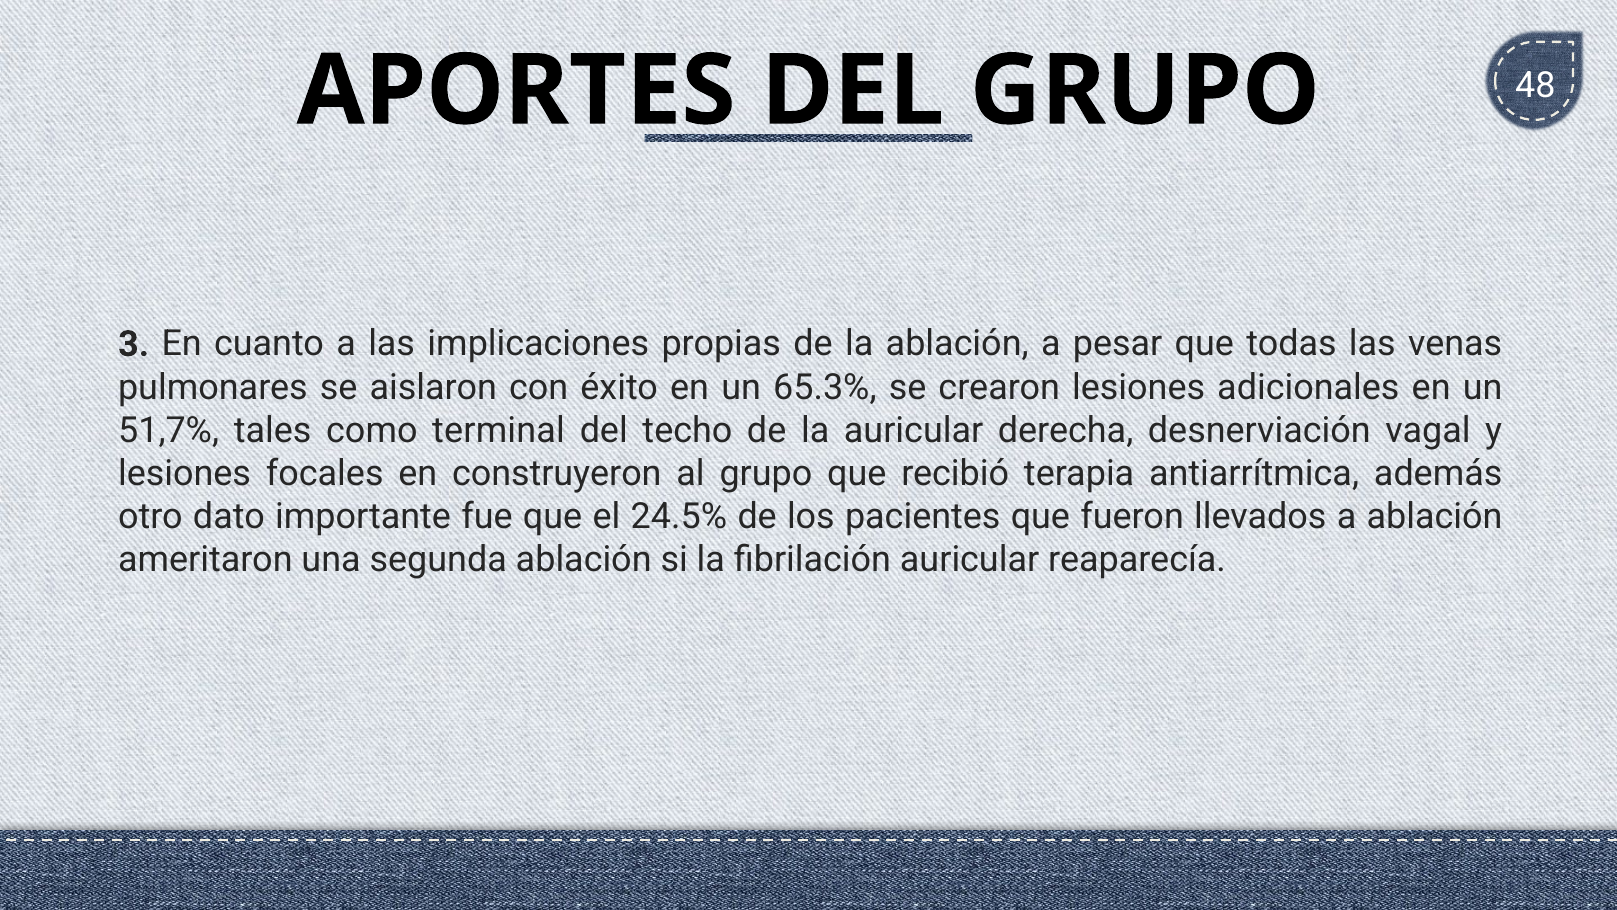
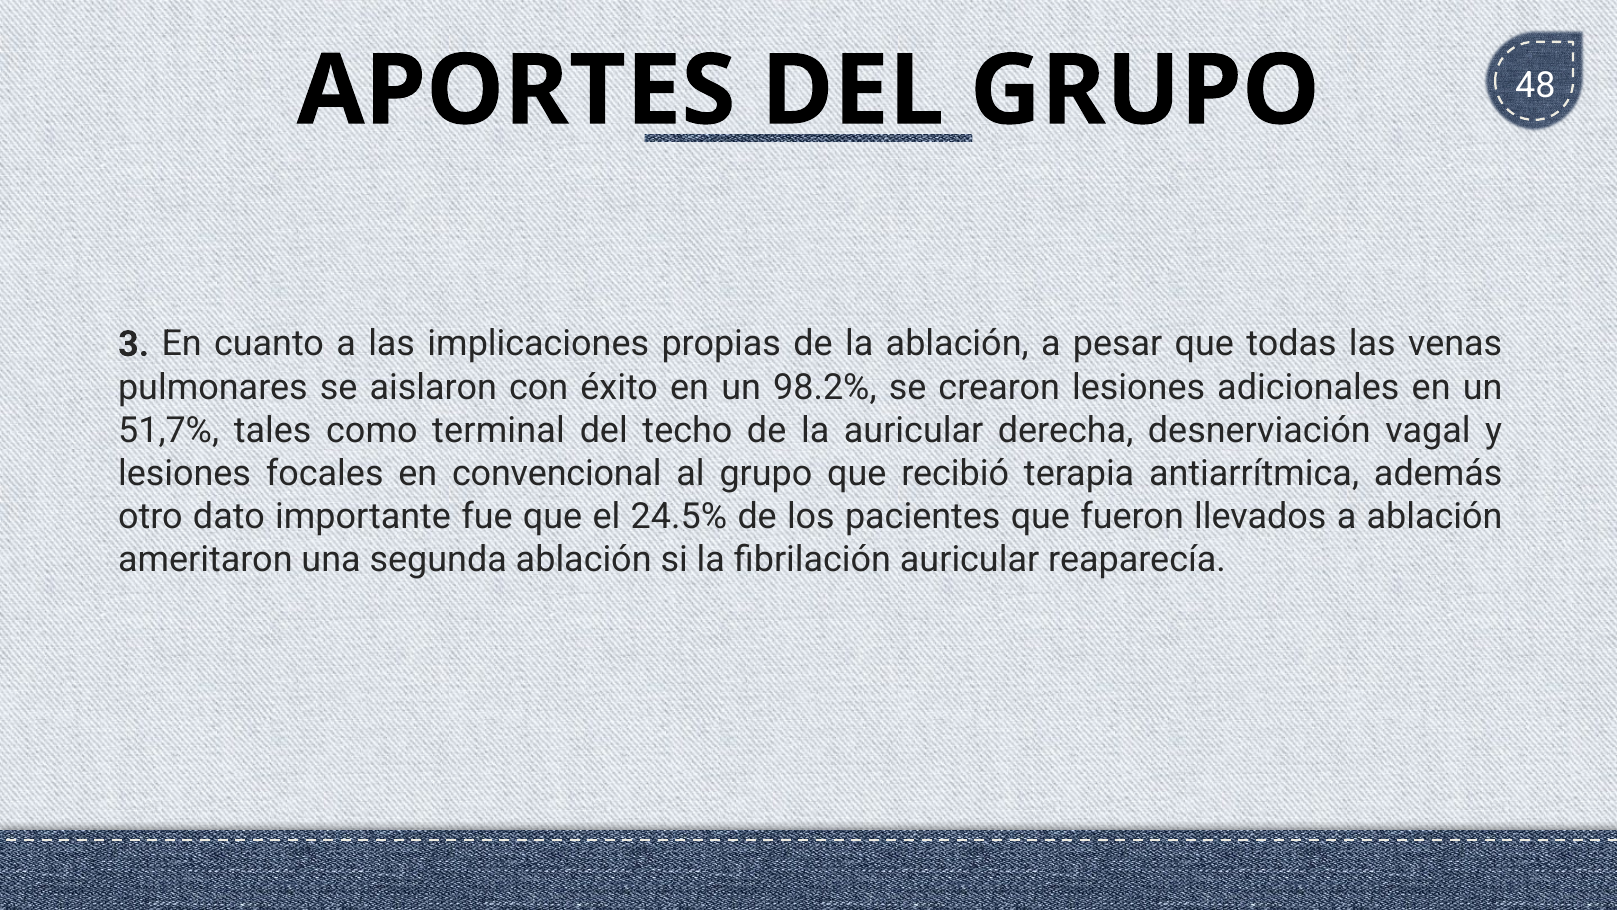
65.3%: 65.3% -> 98.2% (825, 387)
construyeron: construyeron -> convencional (557, 473)
